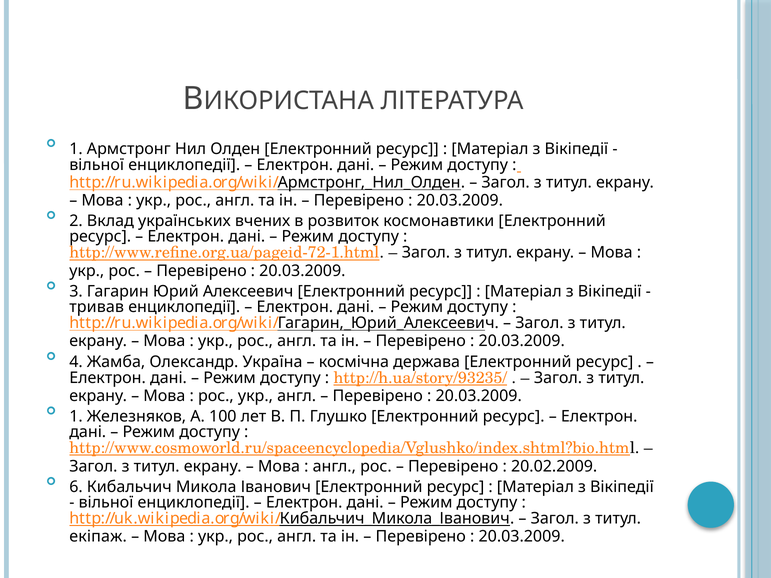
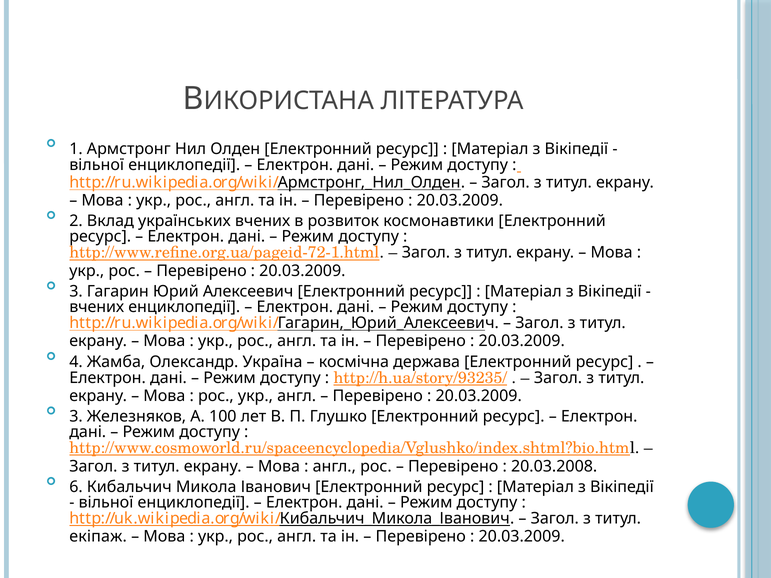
тривав: тривав -> вчених (97, 307)
1: 1 -> 3 (76, 417)
20.02.2009: 20.02.2009 -> 20.03.2008 (554, 467)
